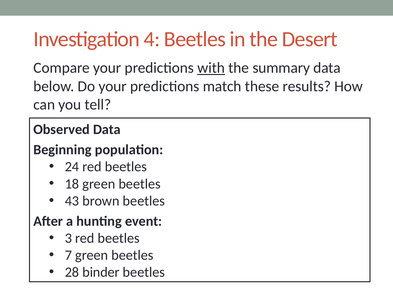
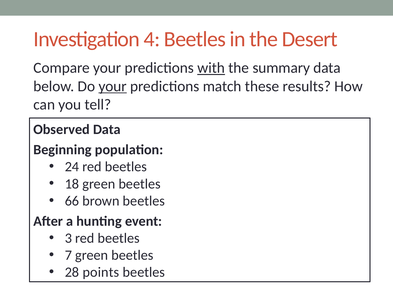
your underline: none -> present (113, 86)
43: 43 -> 66 (72, 201)
binder: binder -> points (101, 272)
